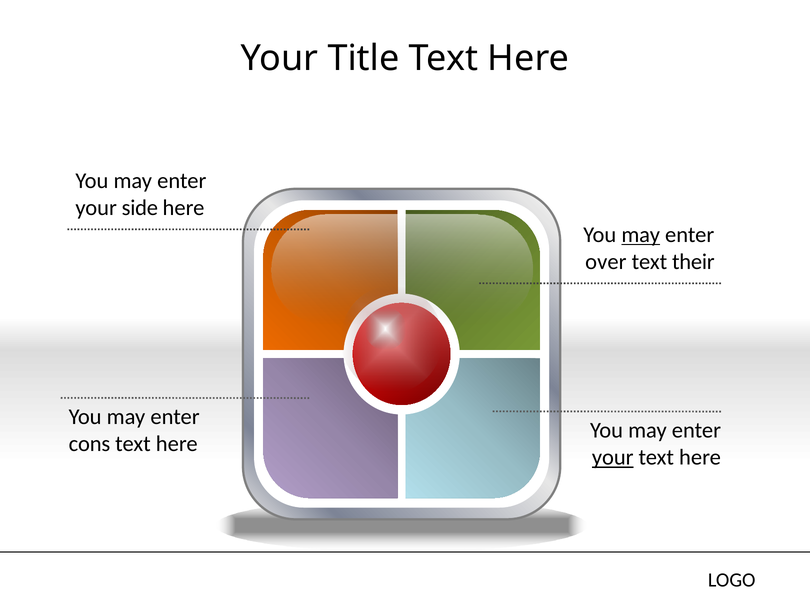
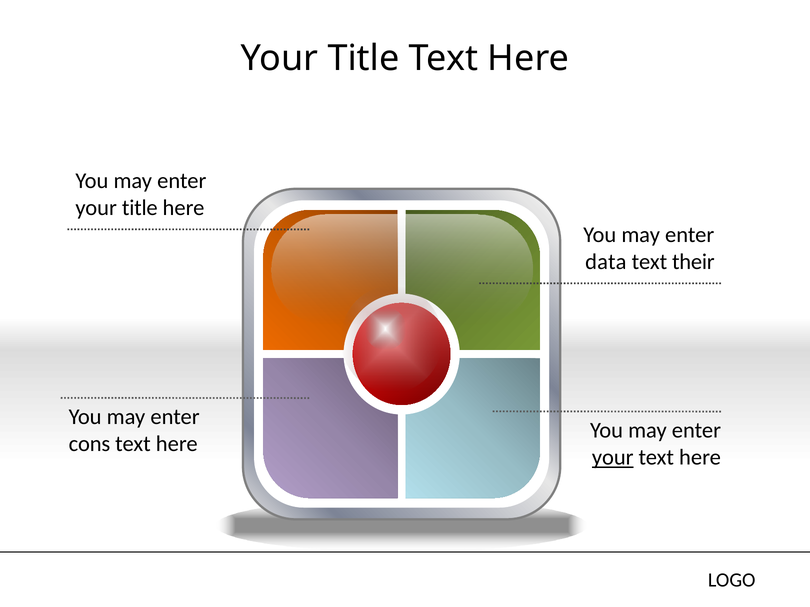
side: side -> title (140, 208)
may underline: present -> none (641, 235)
over: over -> data (606, 262)
